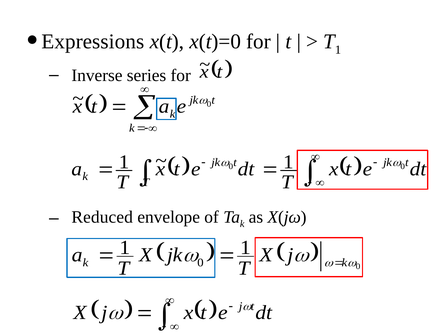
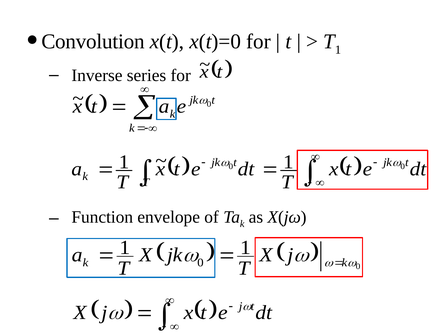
Expressions: Expressions -> Convolution (93, 41)
Reduced: Reduced -> Function (102, 217)
